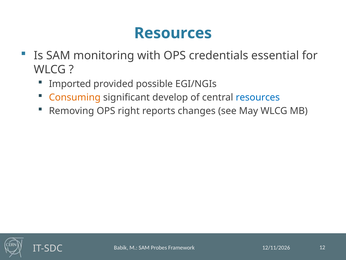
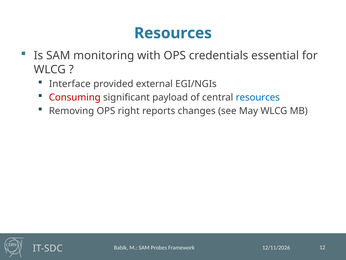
Imported: Imported -> Interface (70, 84)
possible: possible -> external (154, 84)
Consuming colour: orange -> red (75, 97)
develop: develop -> payload (170, 97)
